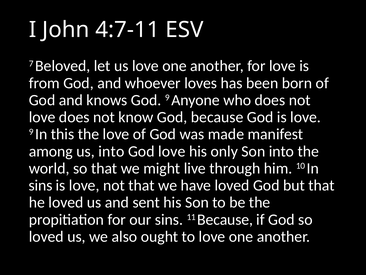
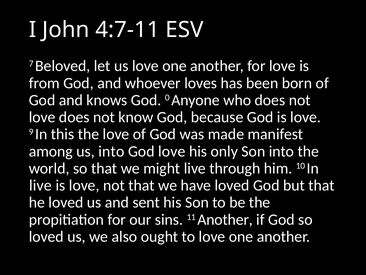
God 9: 9 -> 0 (167, 97)
sins: sins -> live (40, 185)
11 Because: Because -> Another (225, 219)
